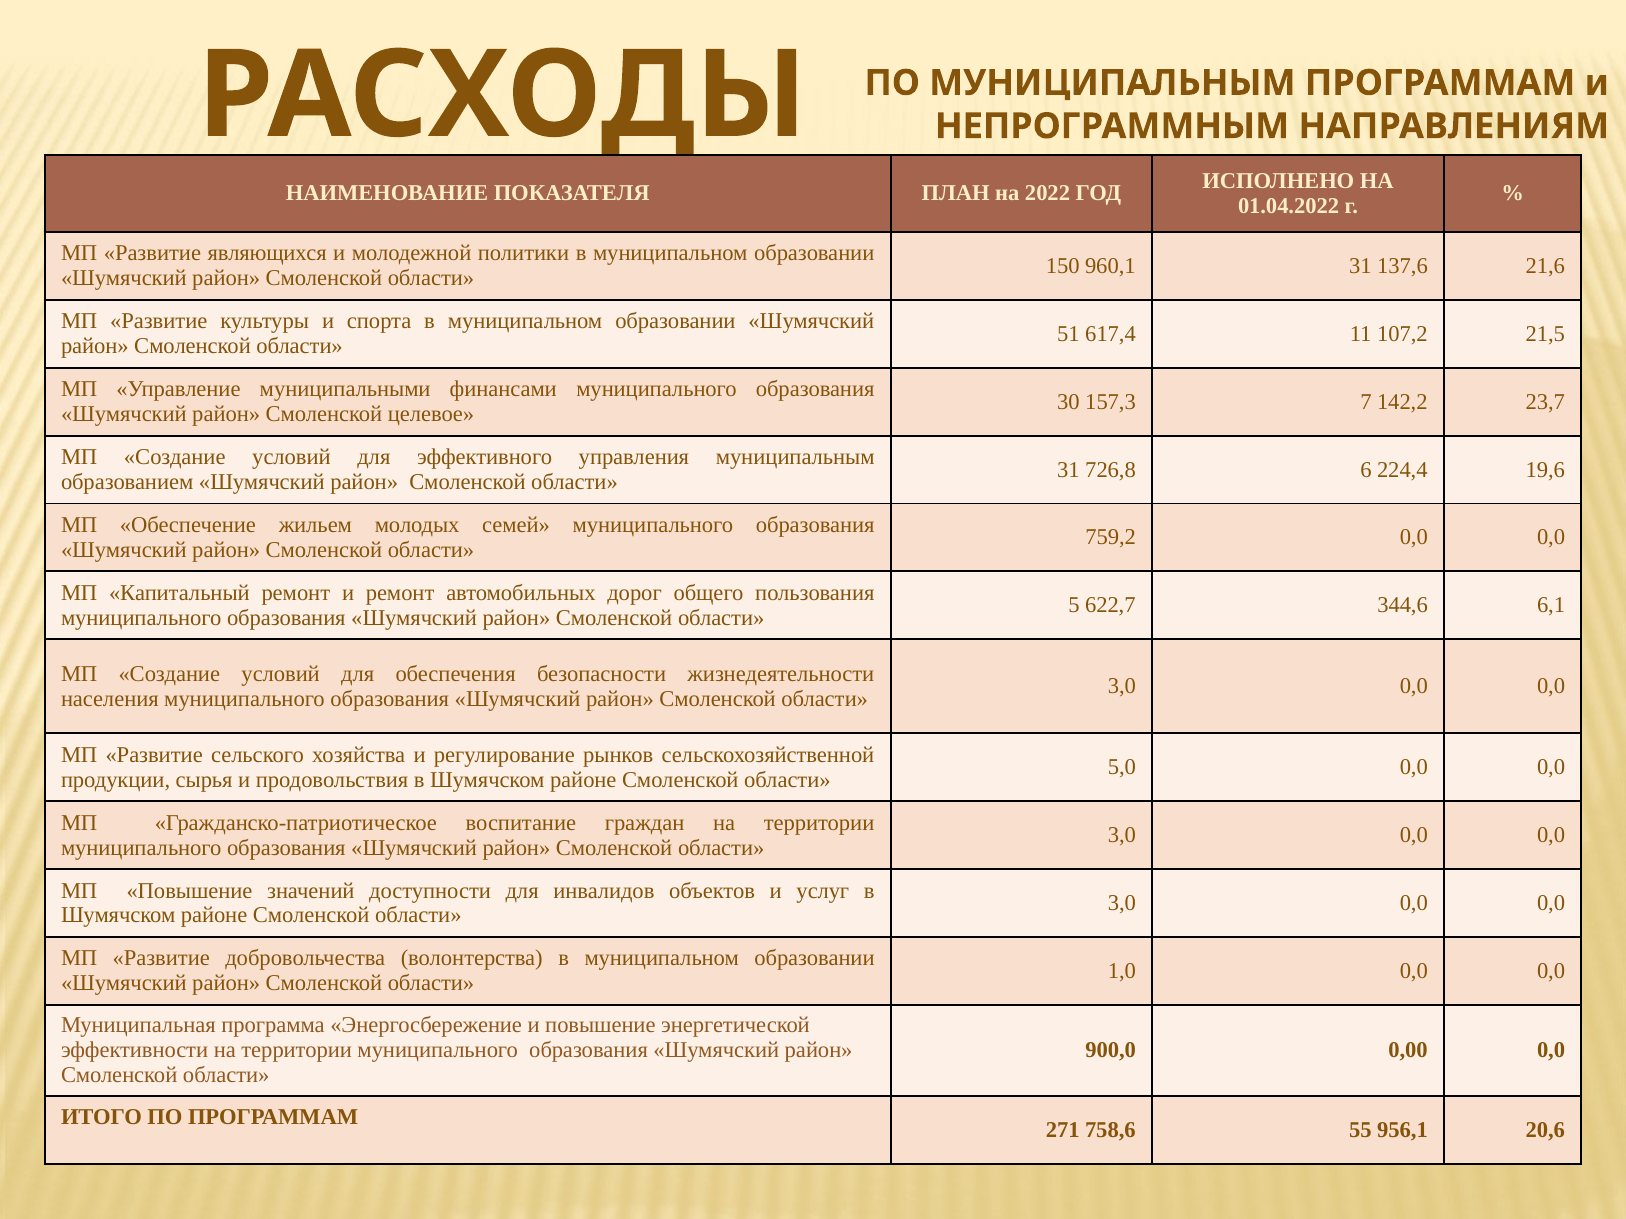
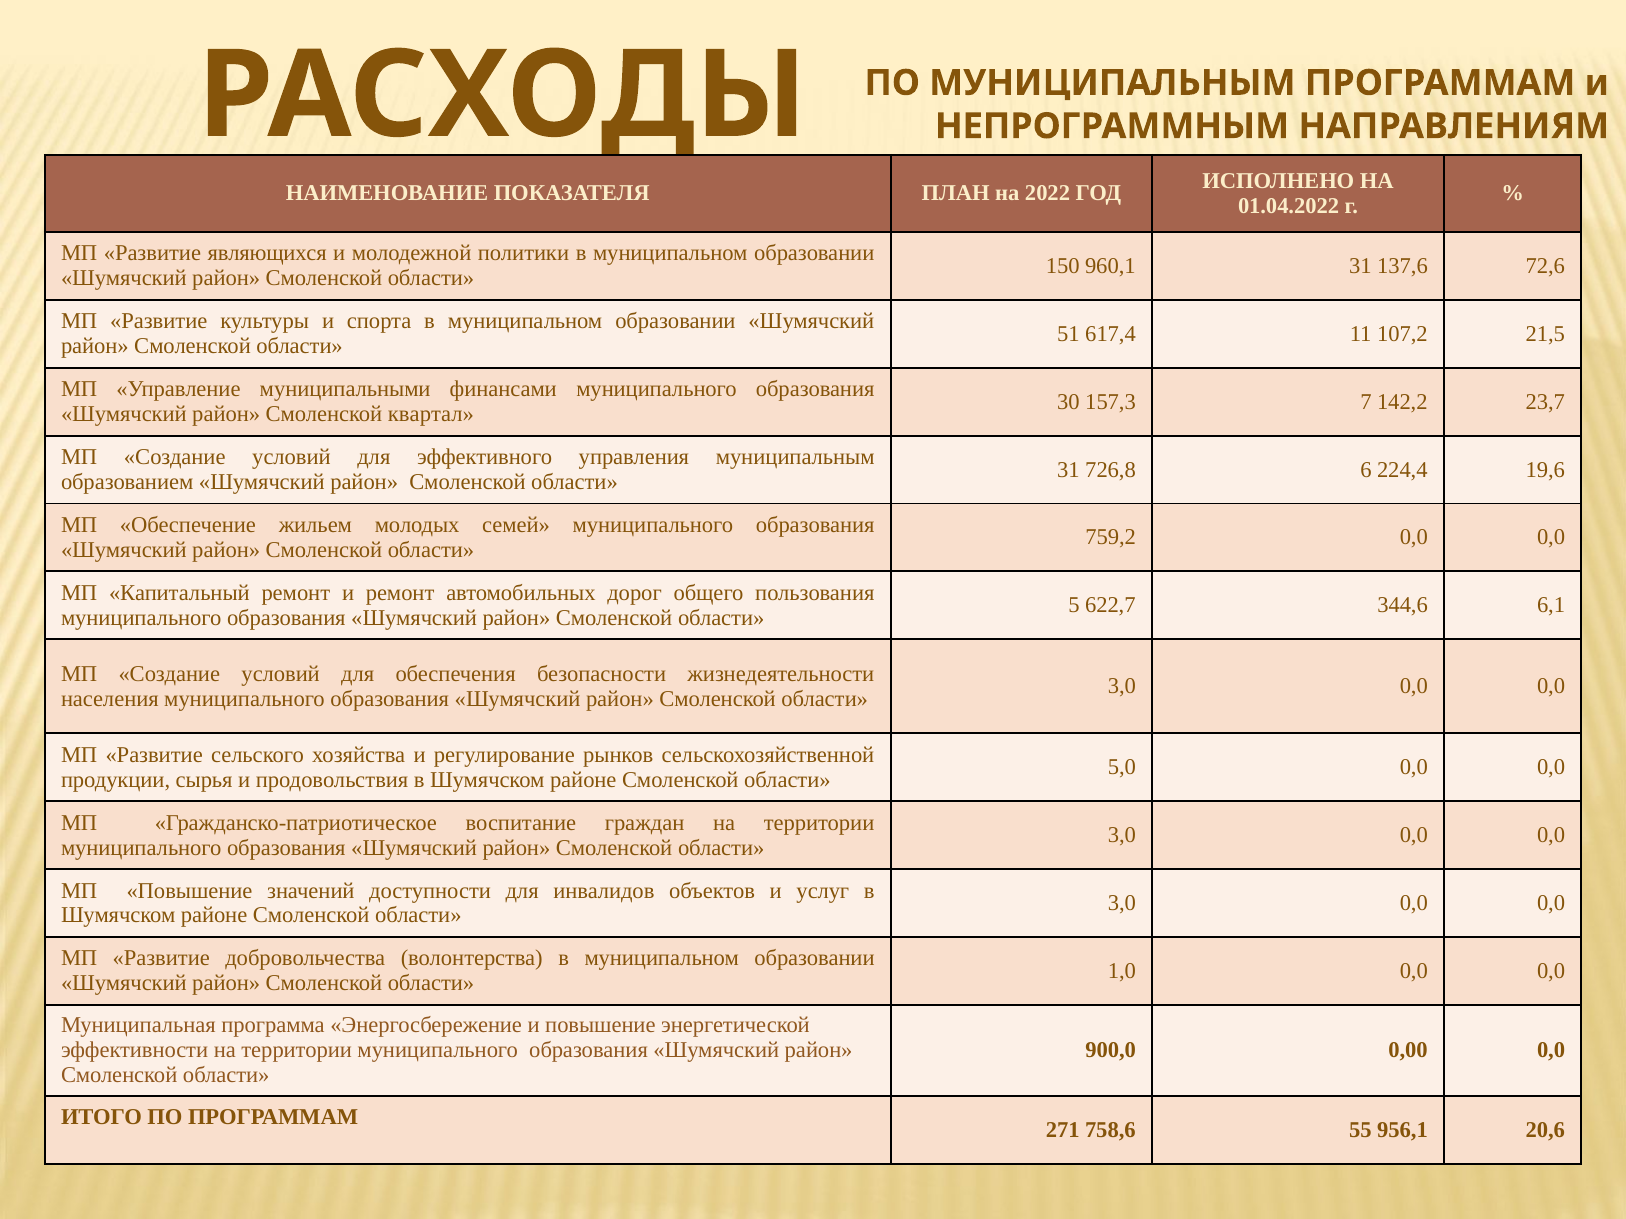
21,6: 21,6 -> 72,6 (1545, 266)
целевое: целевое -> квартал (431, 414)
